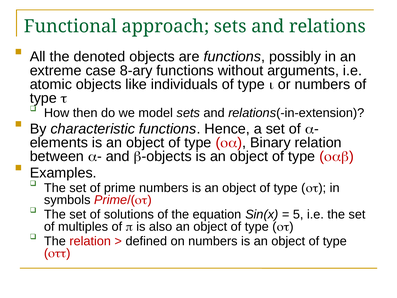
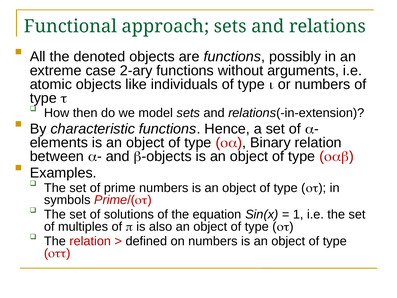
8-ary: 8-ary -> 2-ary (136, 70)
5: 5 -> 1 (298, 214)
